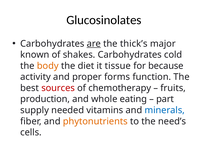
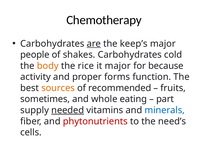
Glucosinolates: Glucosinolates -> Chemotherapy (104, 20)
thick’s: thick’s -> keep’s (134, 44)
known: known -> people (35, 55)
diet: diet -> rice (86, 66)
it tissue: tissue -> major (118, 66)
sources colour: red -> orange (58, 88)
chemotherapy: chemotherapy -> recommended (120, 88)
production: production -> sometimes (45, 99)
needed underline: none -> present (68, 110)
phytonutrients colour: orange -> red (95, 121)
